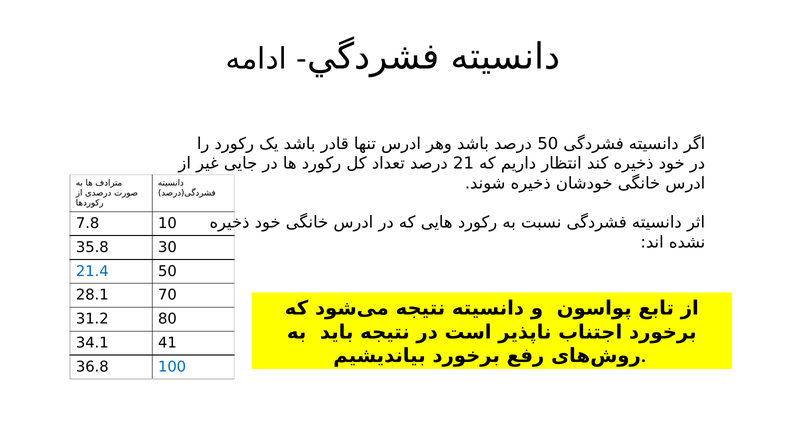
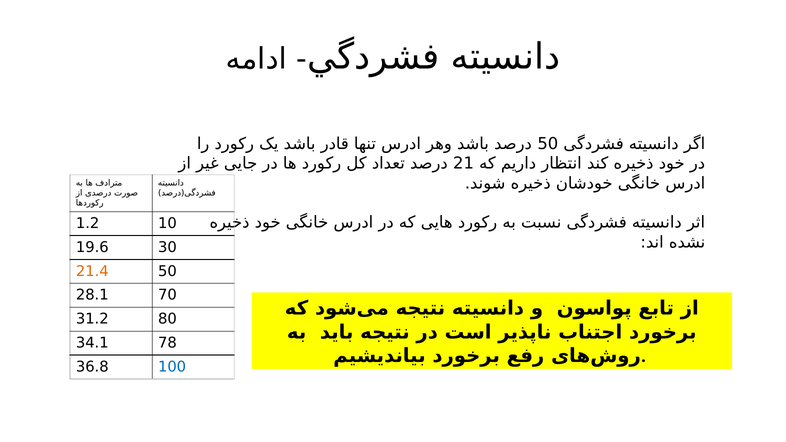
7.8: 7.8 -> 1.2 (88, 223)
35.8: 35.8 -> 19.6 (92, 247)
21.4 colour: blue -> orange (92, 271)
41: 41 -> 78 (167, 343)
